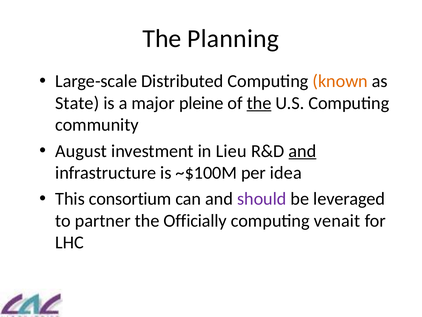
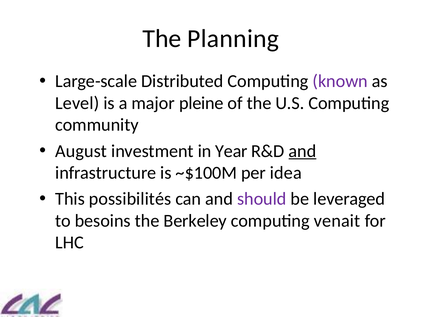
known colour: orange -> purple (340, 81)
State: State -> Level (77, 103)
the underline: present -> none (259, 103)
Lieu: Lieu -> Year (231, 151)
consortium: consortium -> possibilités (130, 199)
partner: partner -> besoins (103, 220)
Officially: Officially -> Berkeley (195, 220)
